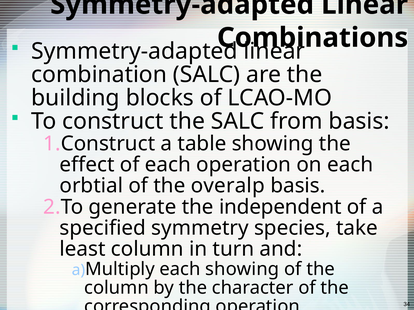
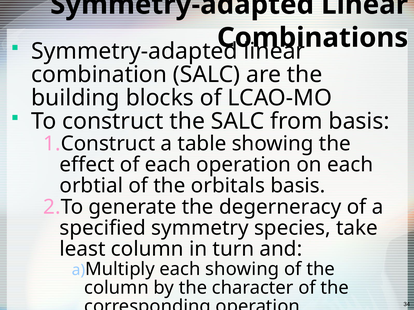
of the overalp: overalp -> orbitals (228, 186)
independent: independent -> degerneracy (280, 207)
